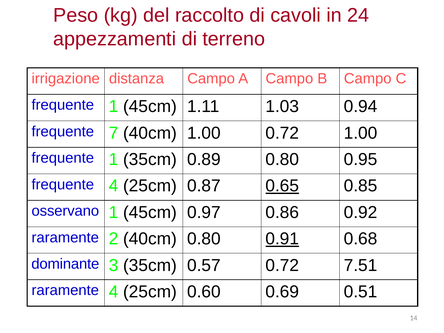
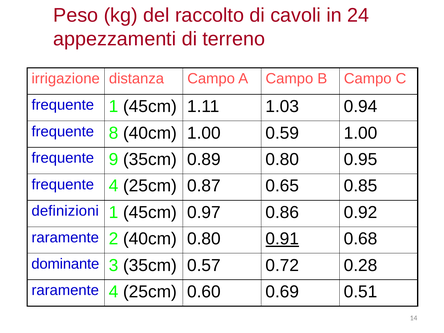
7: 7 -> 8 (114, 133)
1.00 0.72: 0.72 -> 0.59 (282, 133)
1: 1 -> 9 (114, 159)
0.65 underline: present -> none (282, 186)
osservano: osservano -> definizioni (65, 211)
7.51: 7.51 -> 0.28 (361, 265)
